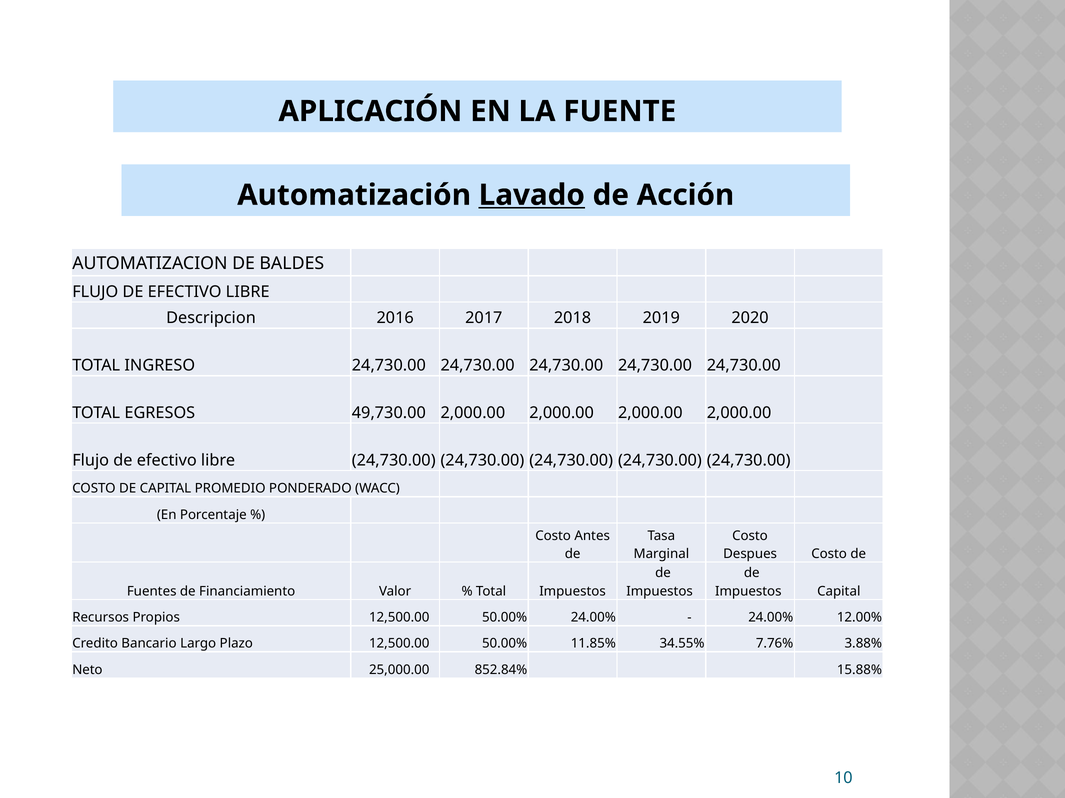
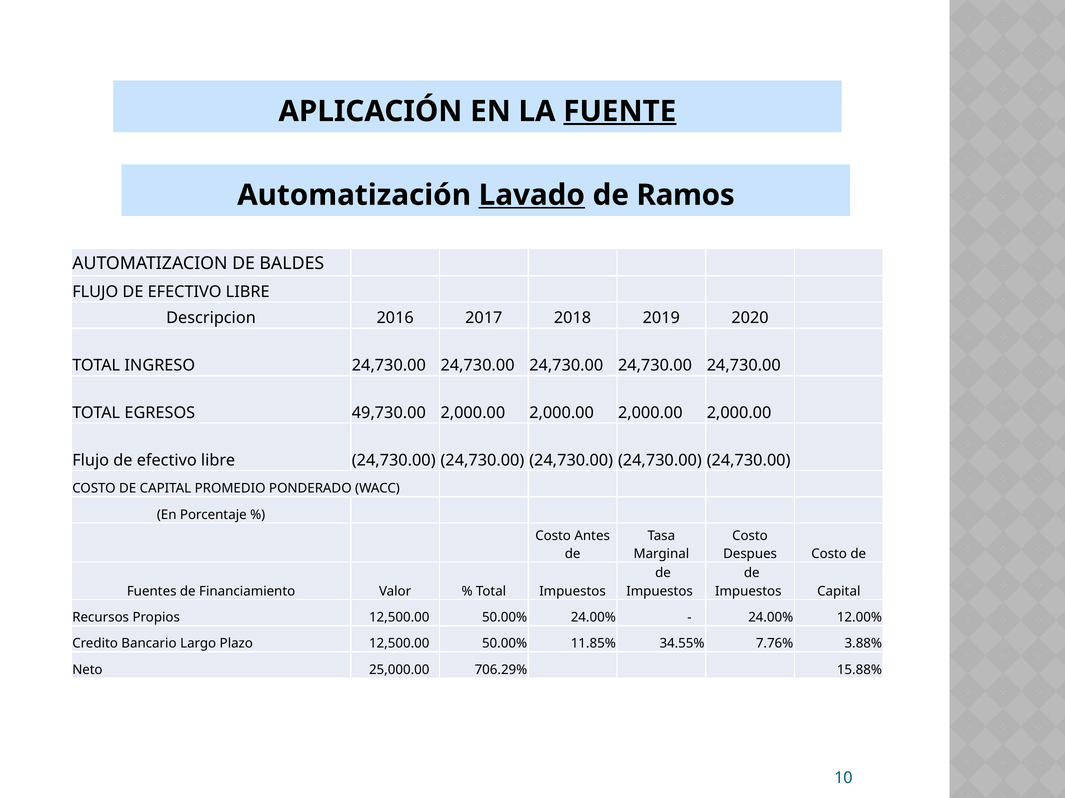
FUENTE underline: none -> present (620, 111)
Acción: Acción -> Ramos (686, 195)
852.84%: 852.84% -> 706.29% (501, 670)
